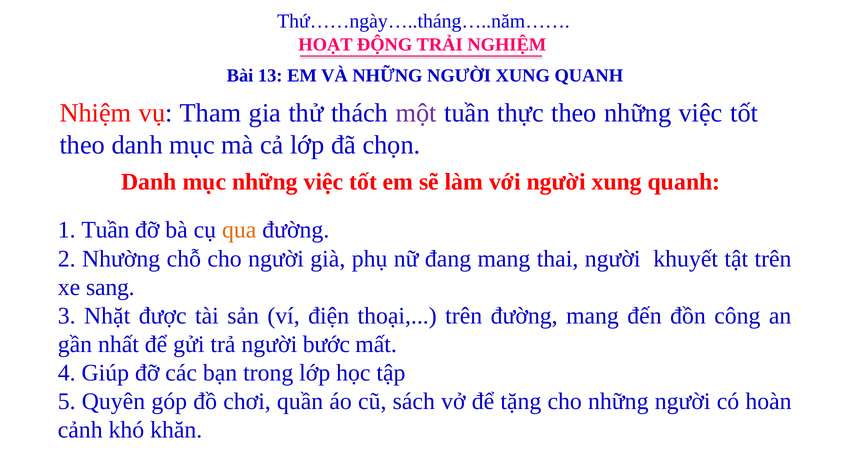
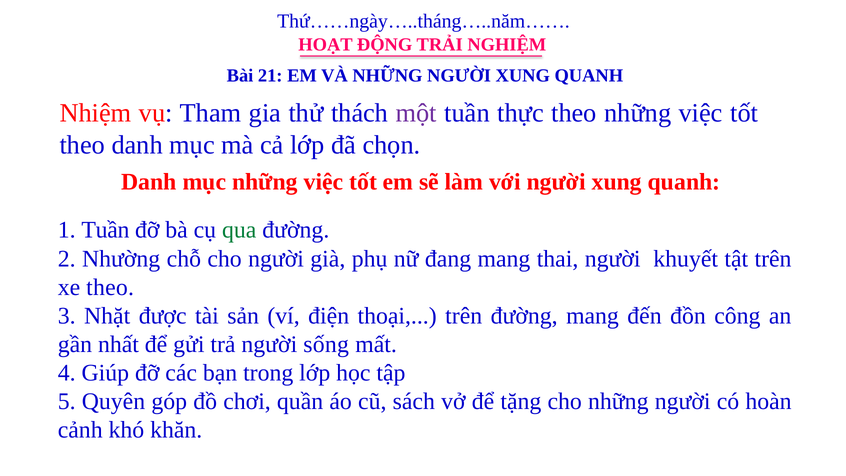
13: 13 -> 21 (270, 75)
qua colour: orange -> green (239, 230)
xe sang: sang -> theo (110, 287)
bước: bước -> sống (326, 344)
